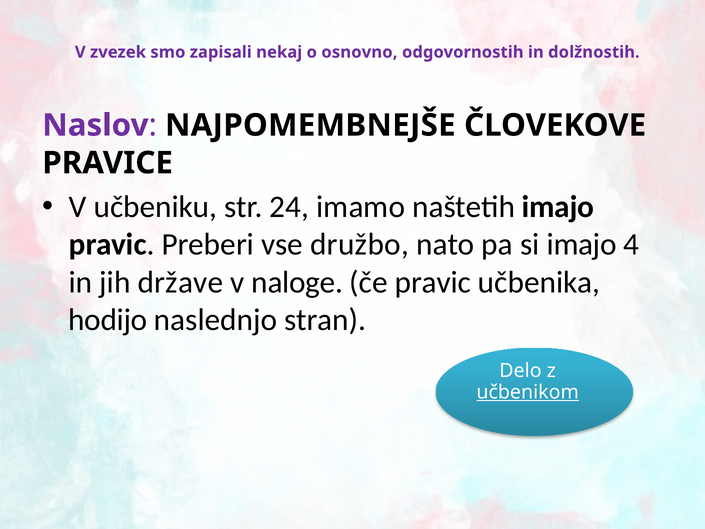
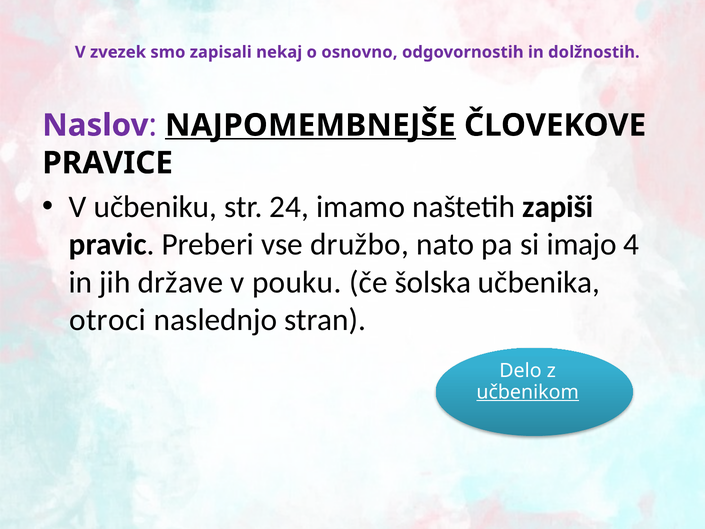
NAJPOMEMBNEJŠE underline: none -> present (310, 125)
naštetih imajo: imajo -> zapiši (558, 207)
naloge: naloge -> pouku (297, 282)
če pravic: pravic -> šolska (433, 282)
hodijo: hodijo -> otroci (108, 320)
